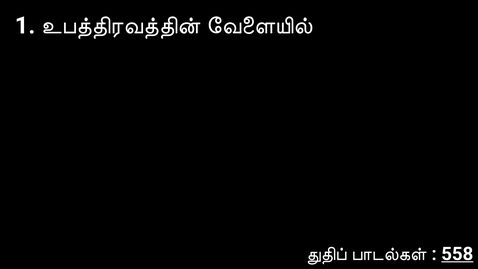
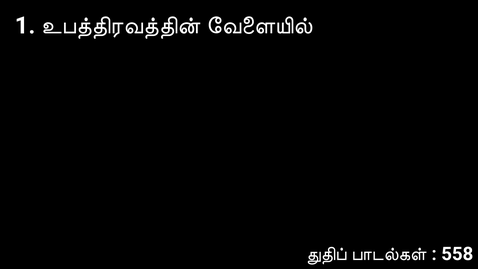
558 underline: present -> none (457, 254)
